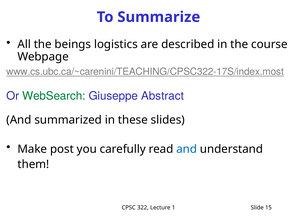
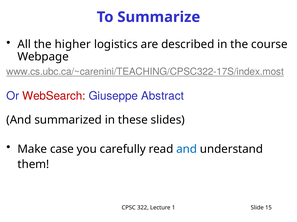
beings: beings -> higher (73, 44)
WebSearch colour: green -> red (54, 96)
post: post -> case (62, 150)
